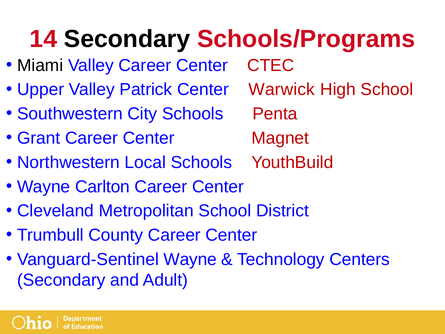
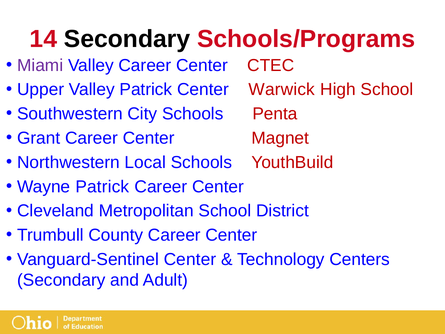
Miami colour: black -> purple (40, 65)
Wayne Carlton: Carlton -> Patrick (102, 187)
Vanguard-Sentinel Wayne: Wayne -> Center (190, 259)
